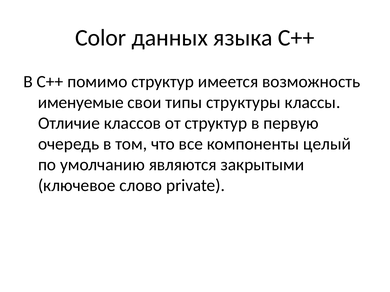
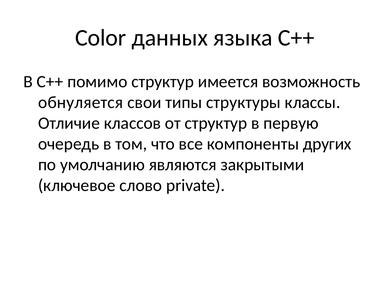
именуемые: именуемые -> обнуляется (81, 103)
целый: целый -> других (327, 144)
